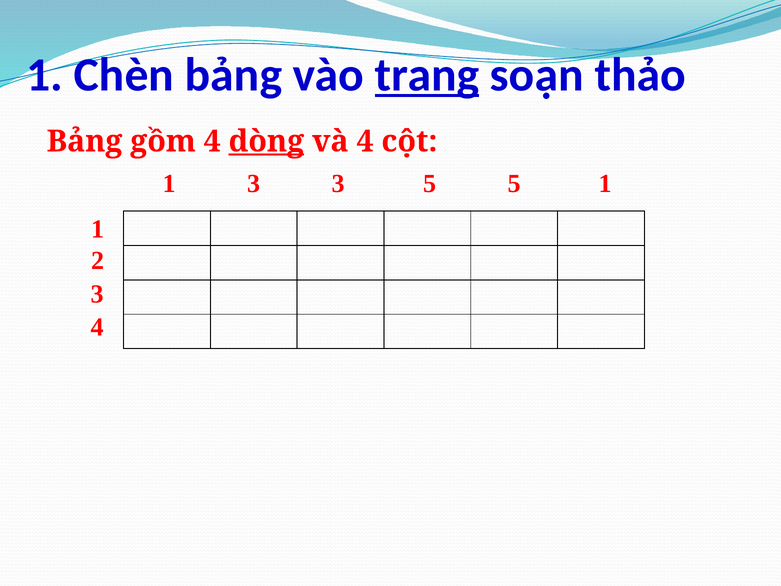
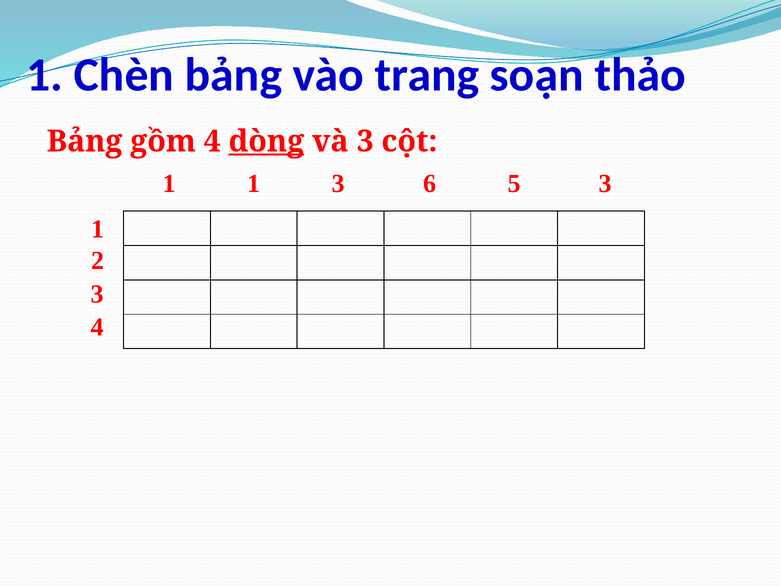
trang underline: present -> none (427, 75)
và 4: 4 -> 3 (365, 141)
1 3: 3 -> 1 (254, 184)
3 5: 5 -> 6 (430, 184)
5 1: 1 -> 3 (605, 184)
